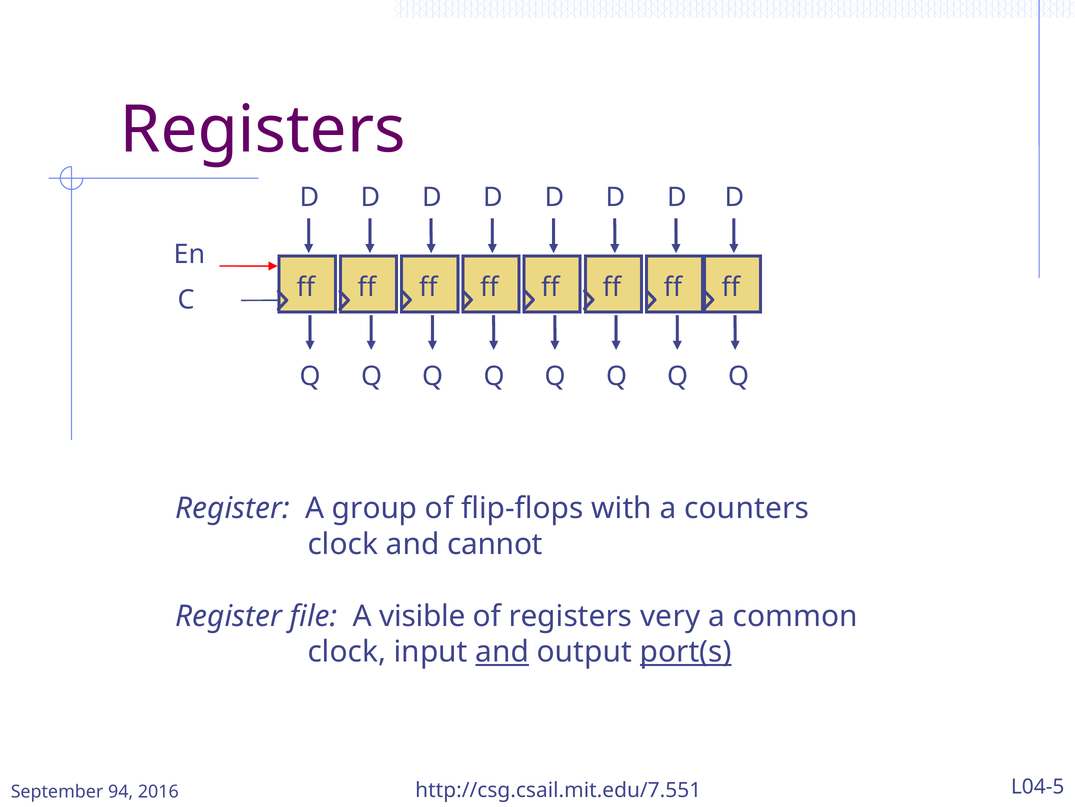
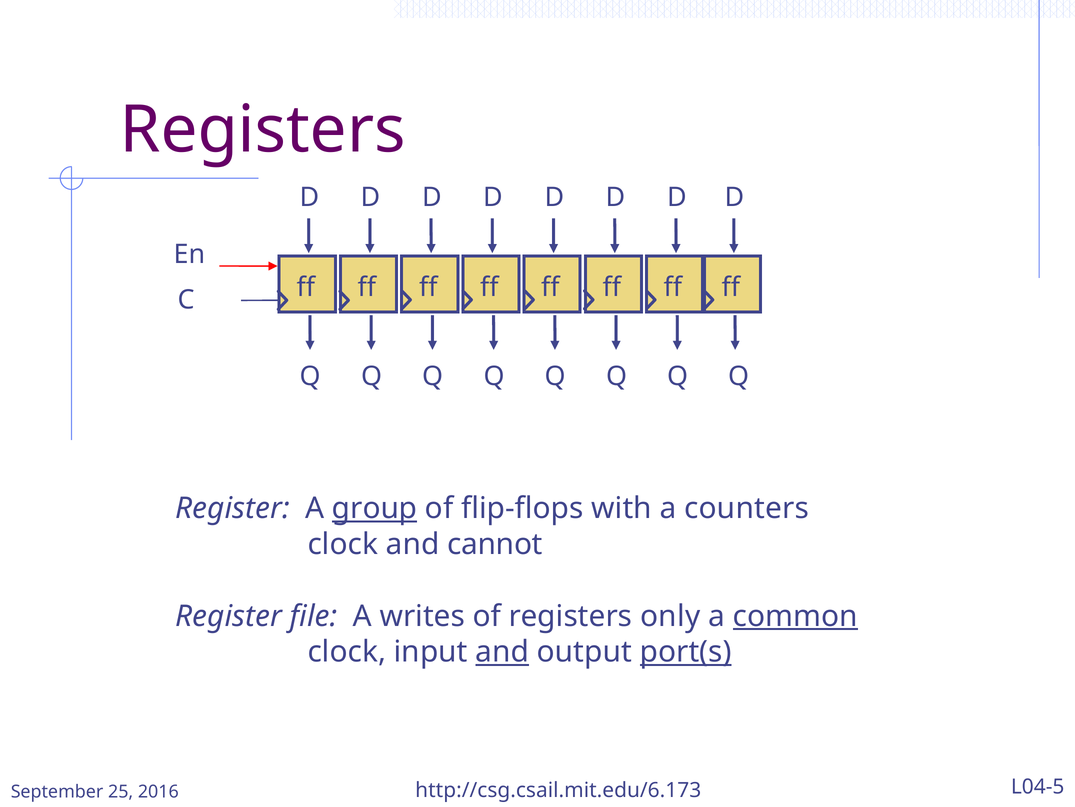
group underline: none -> present (375, 508)
visible: visible -> writes (422, 616)
very: very -> only (670, 616)
common underline: none -> present (795, 616)
http://csg.csail.mit.edu/7.551: http://csg.csail.mit.edu/7.551 -> http://csg.csail.mit.edu/6.173 (558, 790)
94: 94 -> 25 (121, 791)
